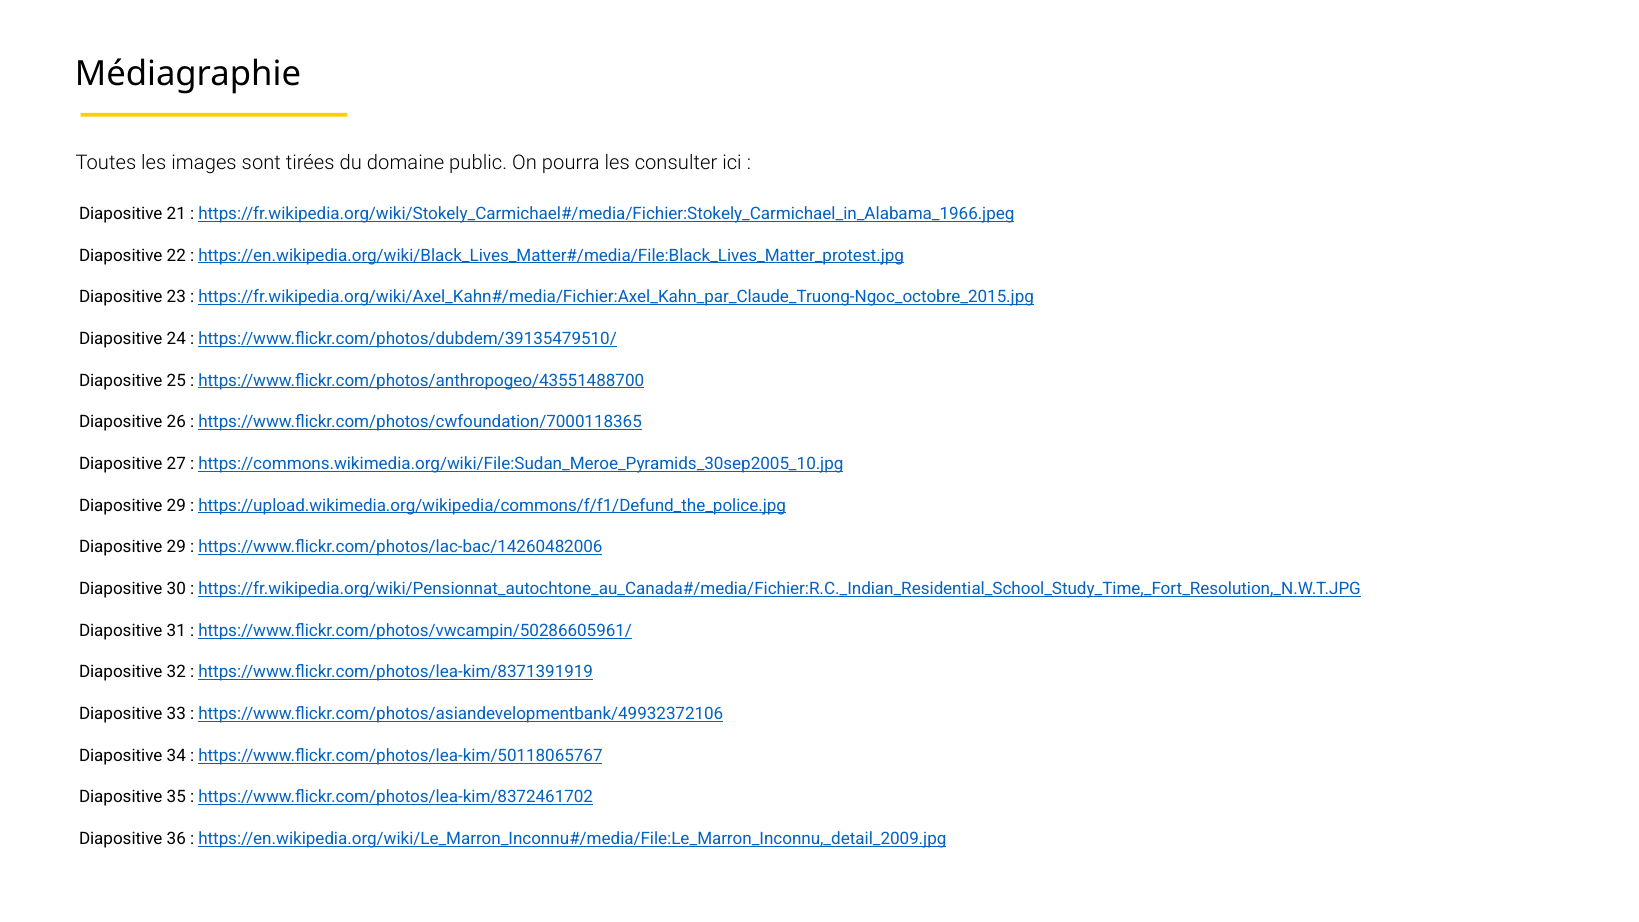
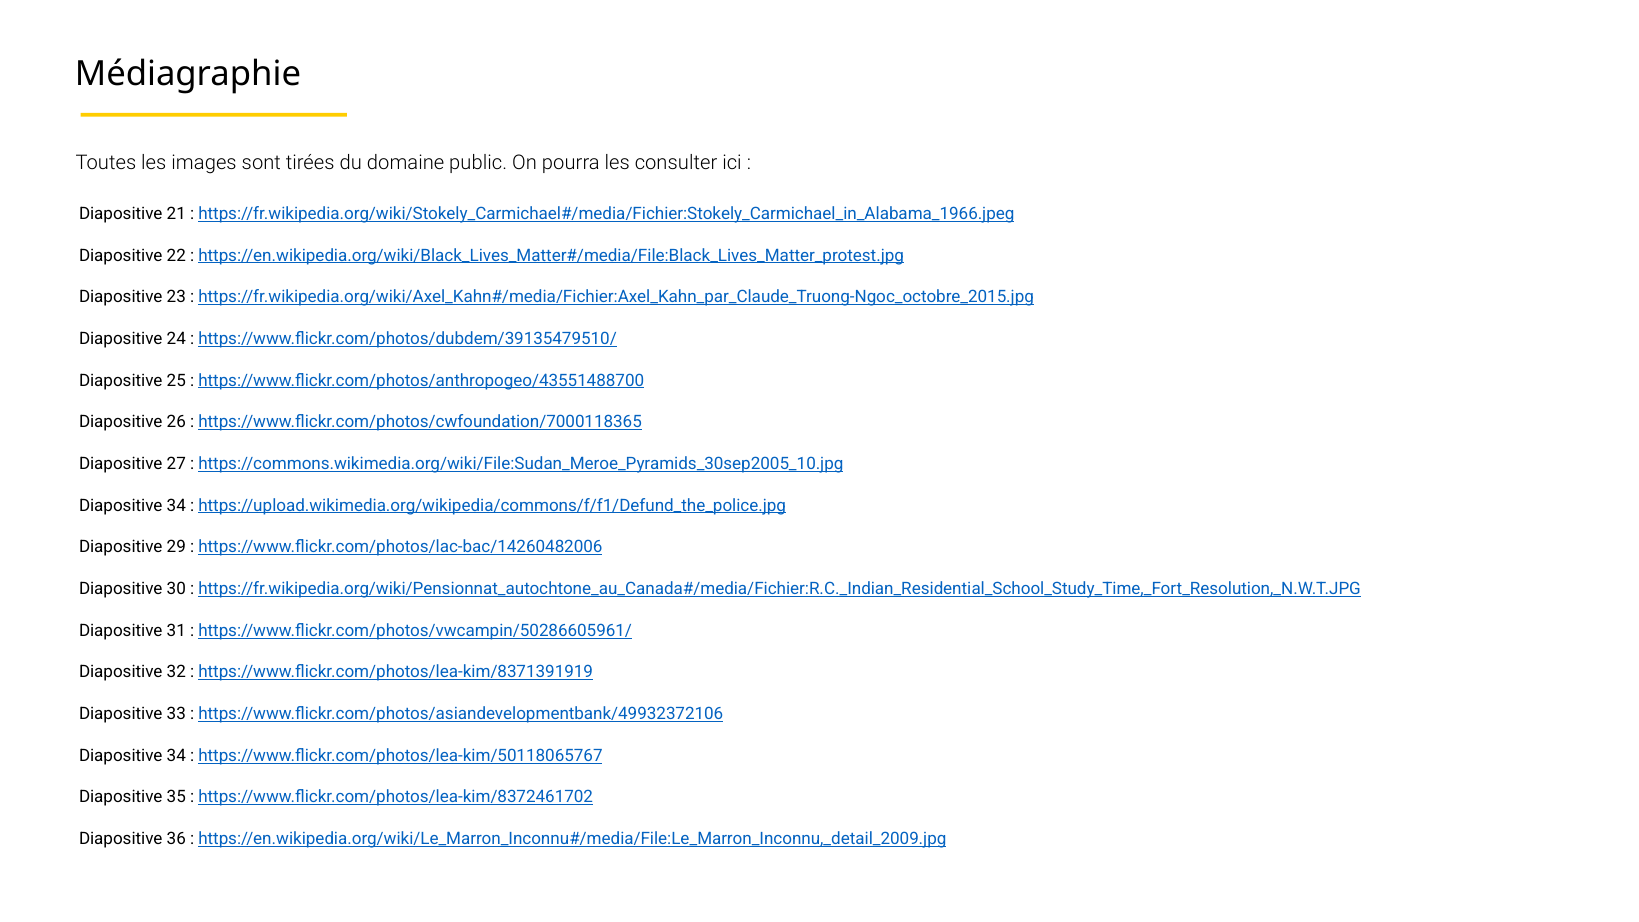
29: 29 -> 34 (176, 506)
